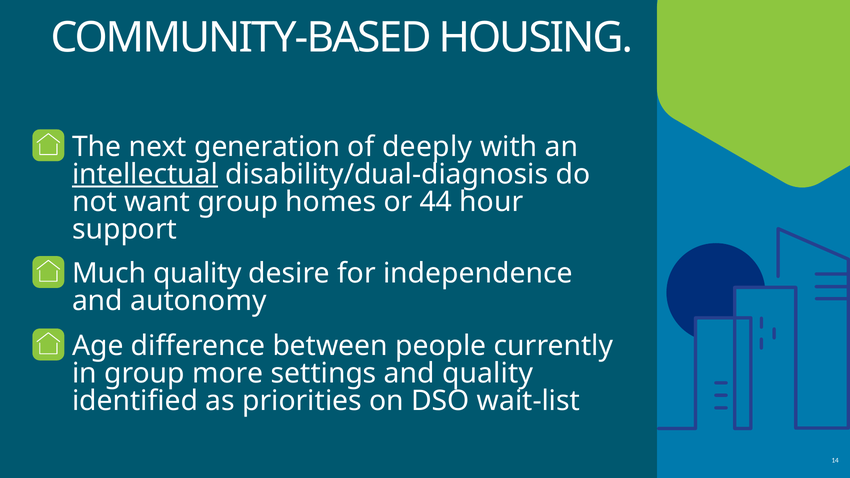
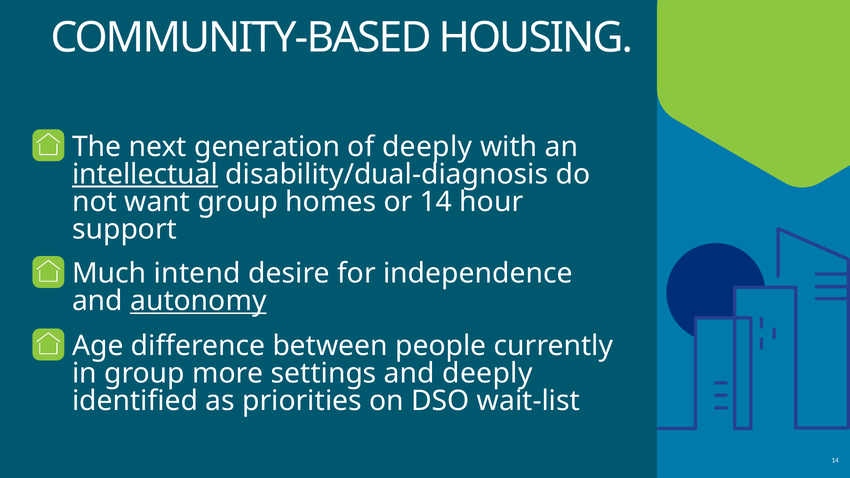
or 44: 44 -> 14 (436, 202)
Much quality: quality -> intend (197, 274)
autonomy underline: none -> present (198, 301)
and quality: quality -> deeply (487, 374)
